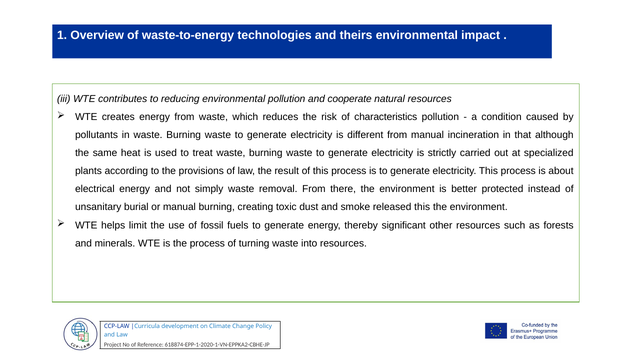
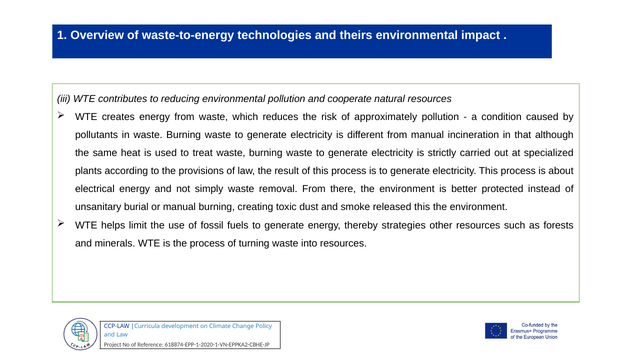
characteristics: characteristics -> approximately (386, 117)
significant: significant -> strategies (404, 225)
